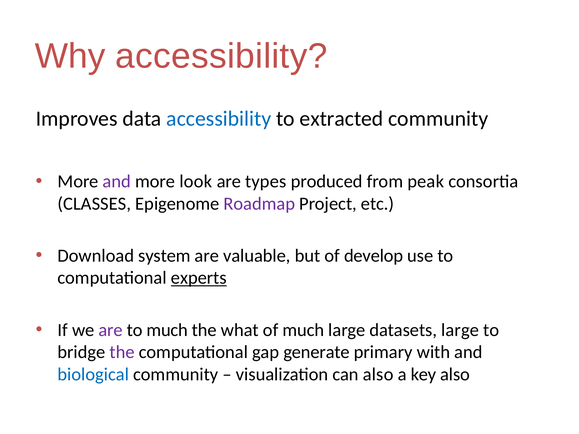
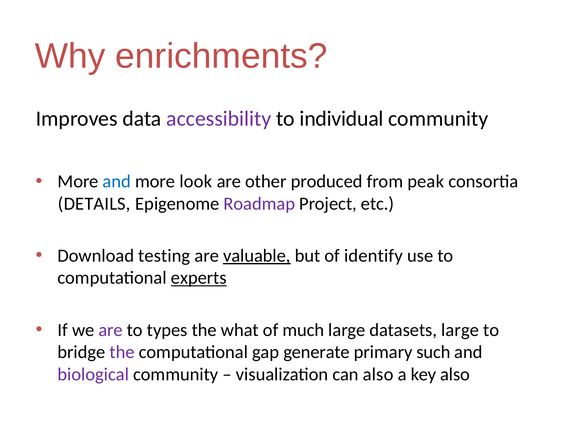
Why accessibility: accessibility -> enrichments (221, 56)
accessibility colour: blue -> purple (219, 119)
extracted: extracted -> individual (342, 119)
and colour: purple -> blue (117, 182)
types: types -> other (266, 182)
CLASSES: CLASSES -> DETAILS (94, 204)
system: system -> testing (164, 256)
valuable underline: none -> present (257, 256)
develop: develop -> identify (373, 256)
to much: much -> types (167, 330)
with: with -> such (434, 352)
biological colour: blue -> purple (93, 374)
